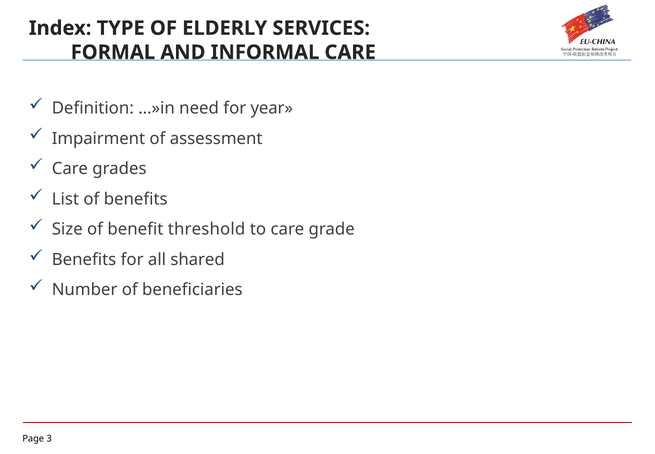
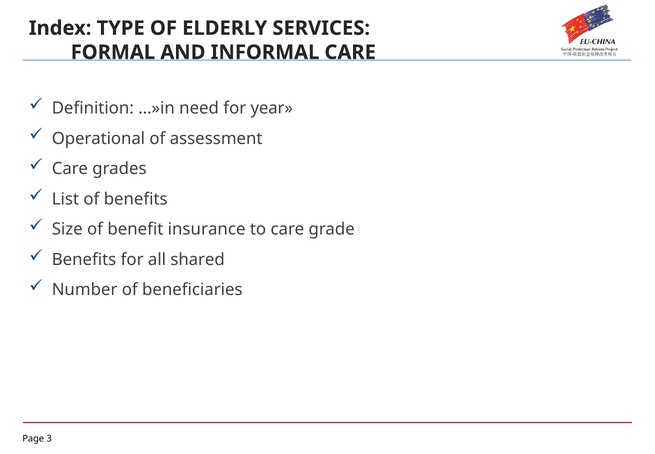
Impairment: Impairment -> Operational (98, 138)
threshold: threshold -> insurance (207, 229)
